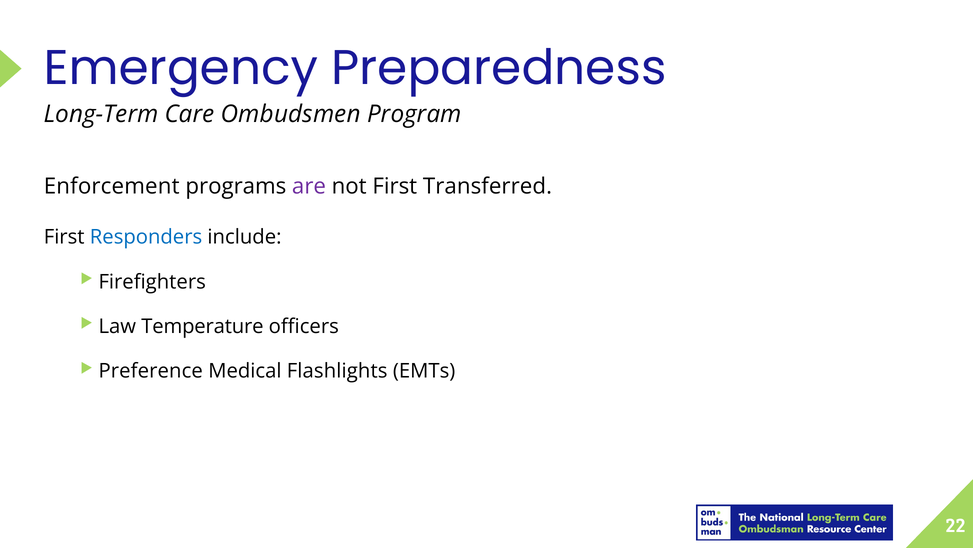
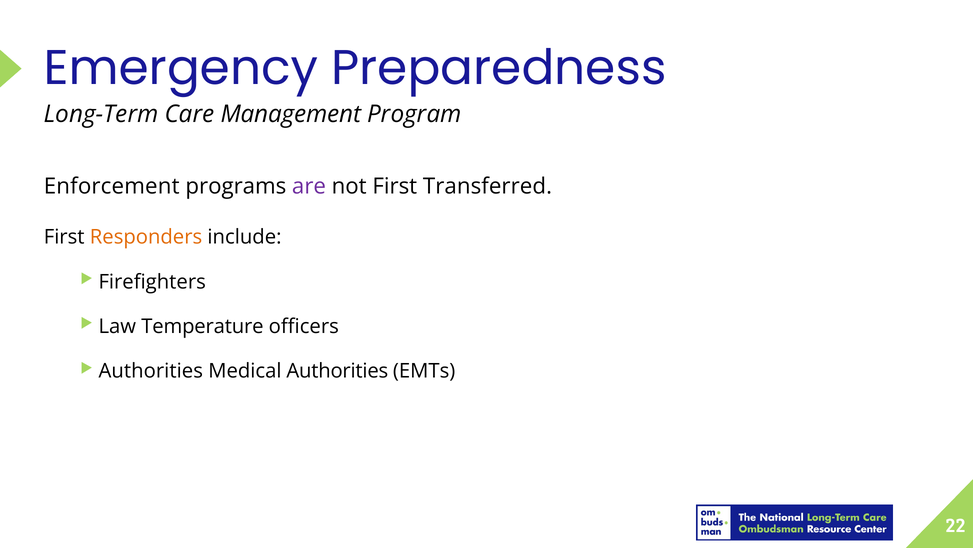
Ombudsmen: Ombudsmen -> Management (291, 114)
Responders colour: blue -> orange (146, 237)
Preference: Preference -> Authorities (151, 371)
Medical Flashlights: Flashlights -> Authorities (337, 371)
